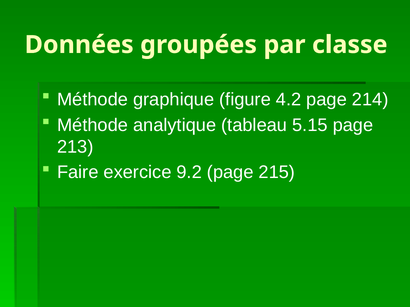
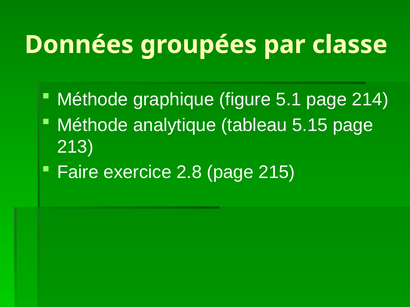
4.2: 4.2 -> 5.1 (289, 100)
9.2: 9.2 -> 2.8 (189, 173)
